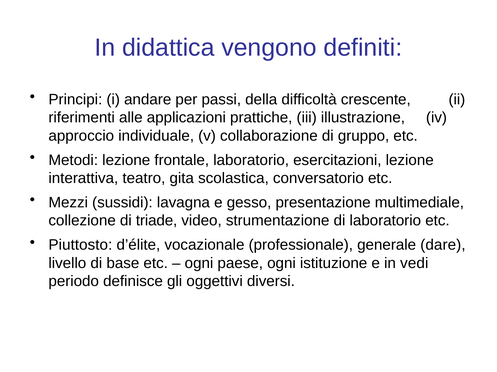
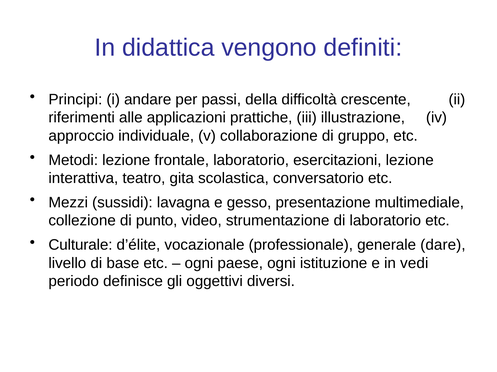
triade: triade -> punto (157, 221)
Piuttosto: Piuttosto -> Culturale (80, 245)
